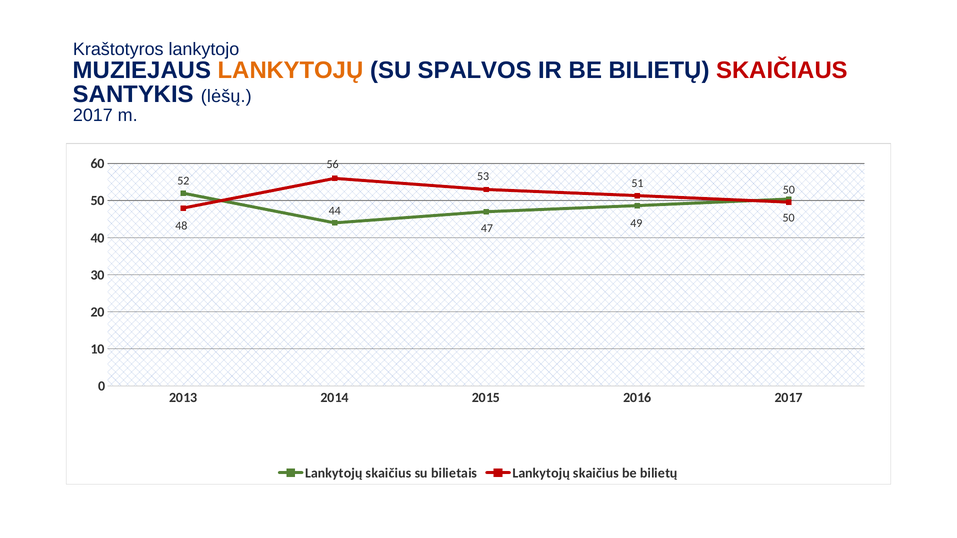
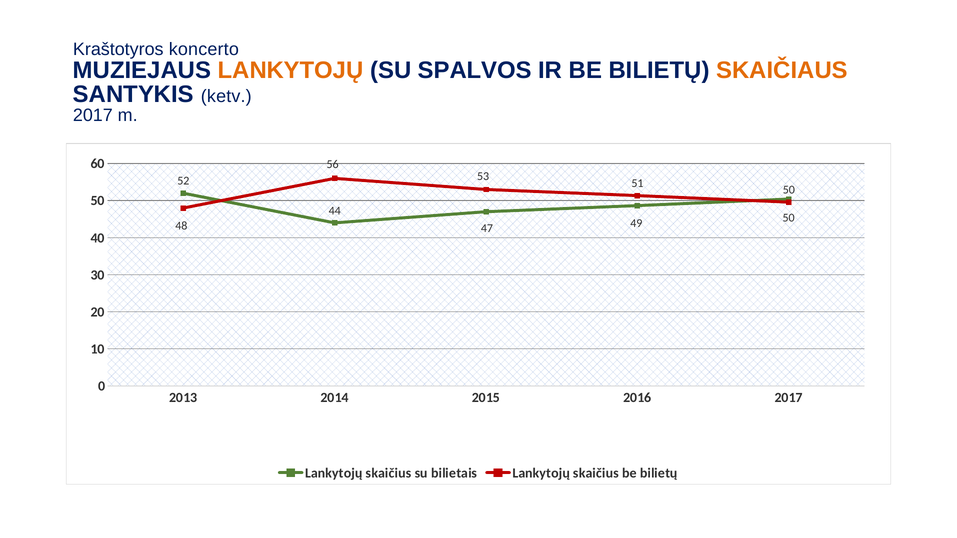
lankytojo: lankytojo -> koncerto (204, 49)
SKAIČIAUS colour: red -> orange (782, 70)
lėšų: lėšų -> ketv (226, 96)
